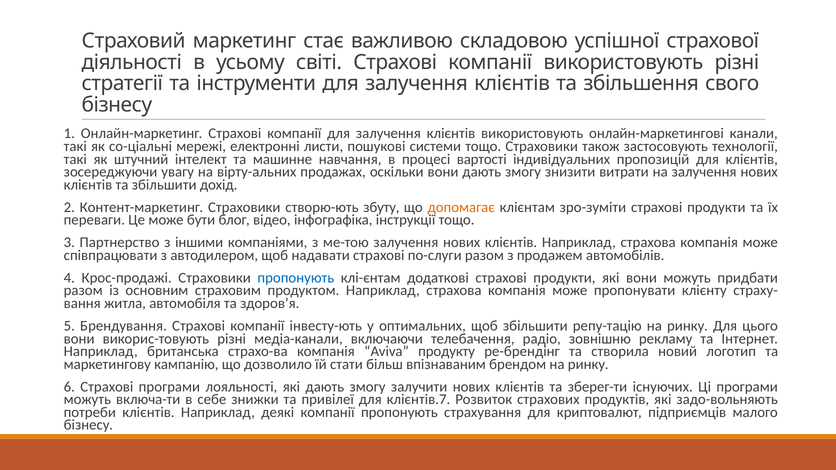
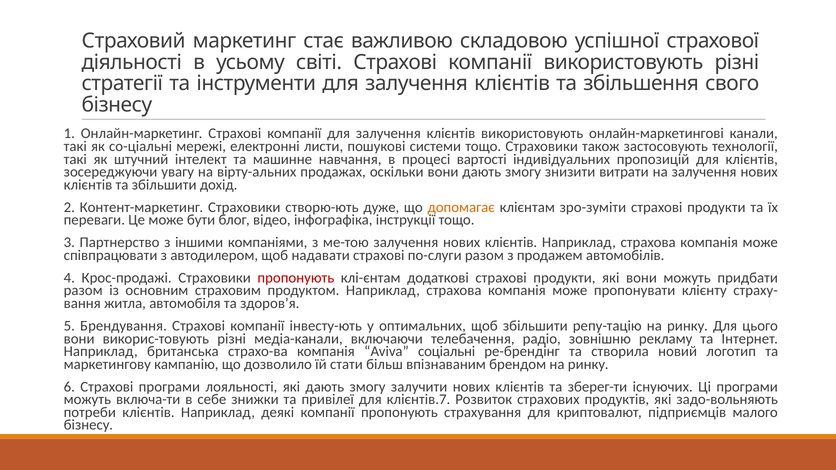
збуту: збуту -> дуже (381, 207)
пропонують colour: blue -> red (296, 278)
продукту: продукту -> соціальні (447, 352)
